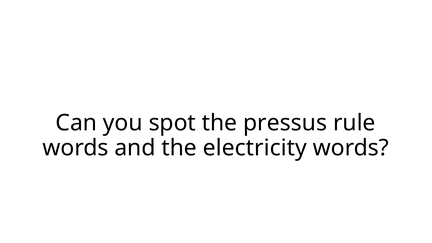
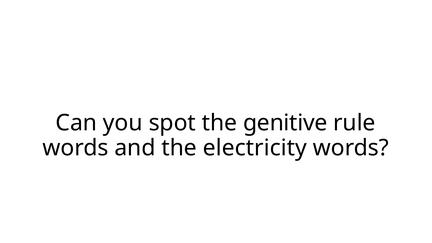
pressus: pressus -> genitive (285, 123)
